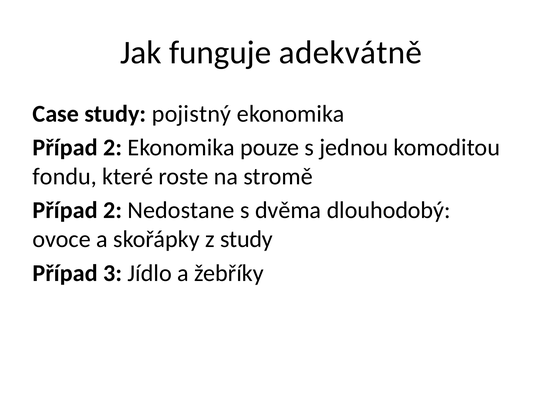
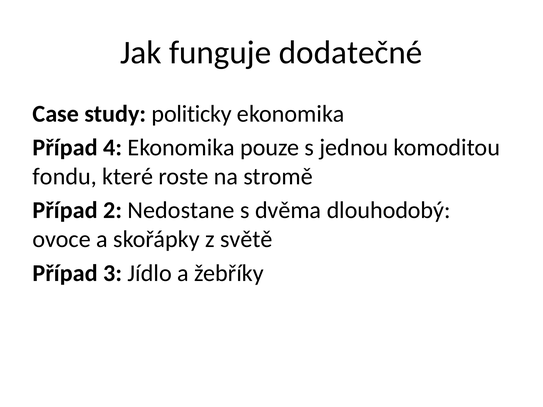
adekvátně: adekvátně -> dodatečné (351, 53)
pojistný: pojistný -> politicky (192, 114)
2: 2 -> 4 (113, 148)
z study: study -> světě (246, 239)
